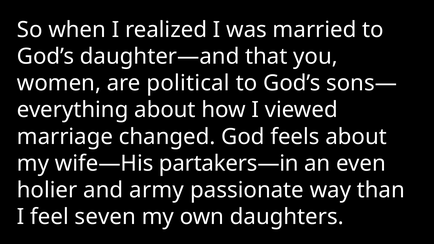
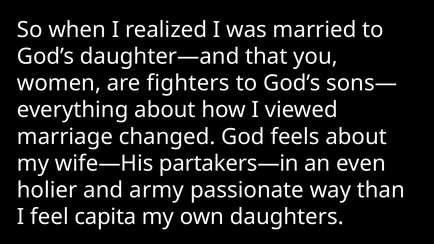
political: political -> fighters (188, 83)
seven: seven -> capita (105, 217)
